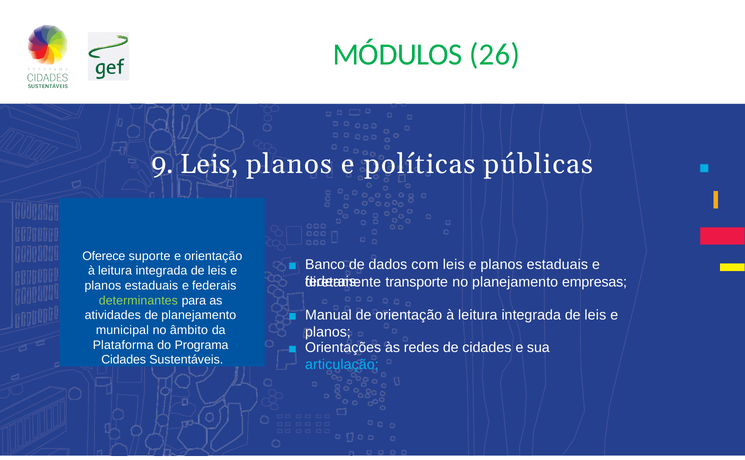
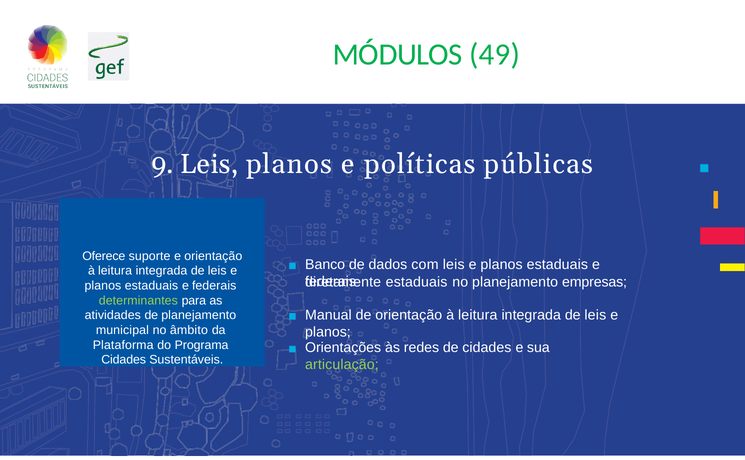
26: 26 -> 49 (495, 55)
transporte: transporte -> estaduais (417, 282)
articulação colour: light blue -> light green (342, 365)
